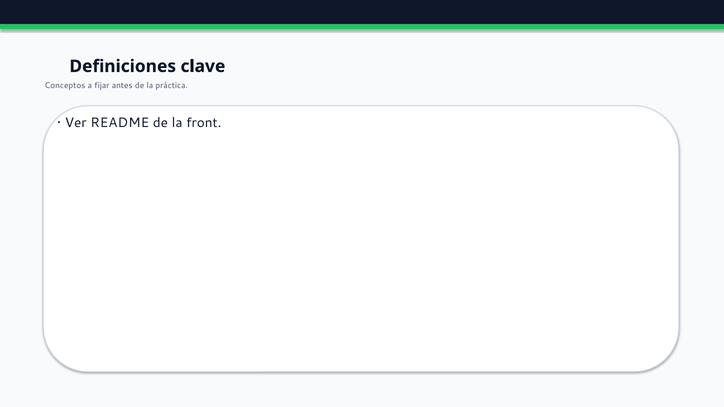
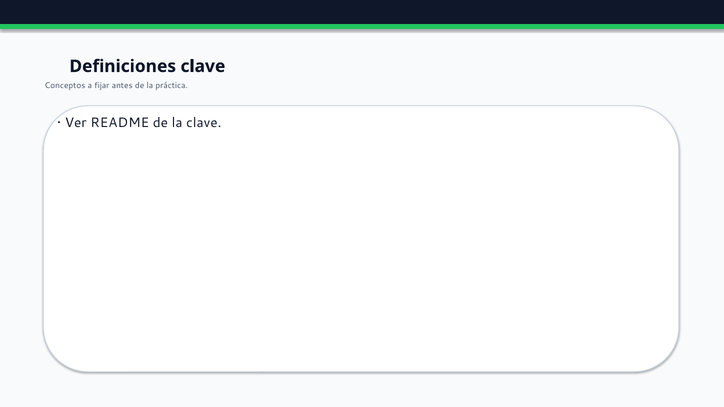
la front: front -> clave (204, 123)
